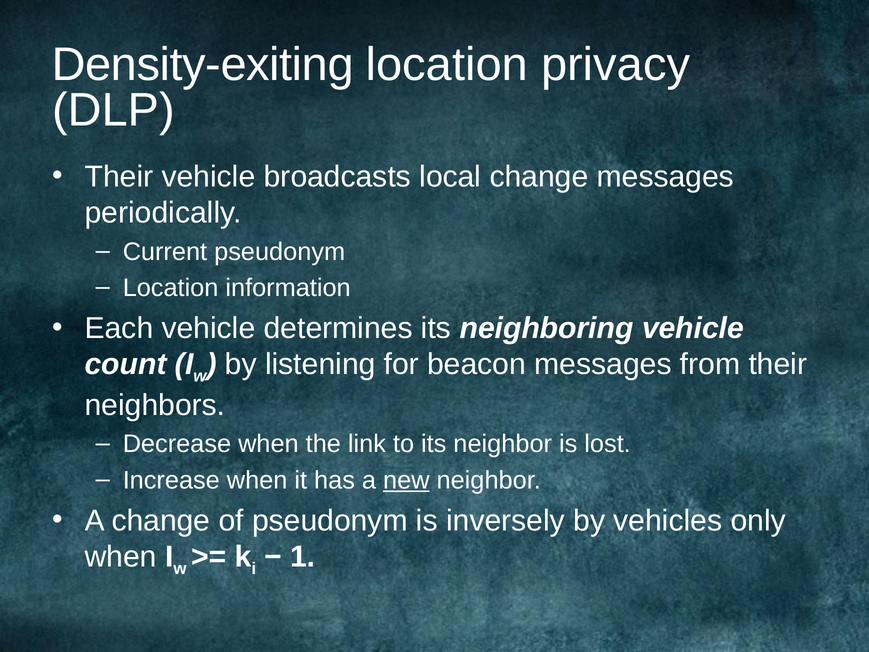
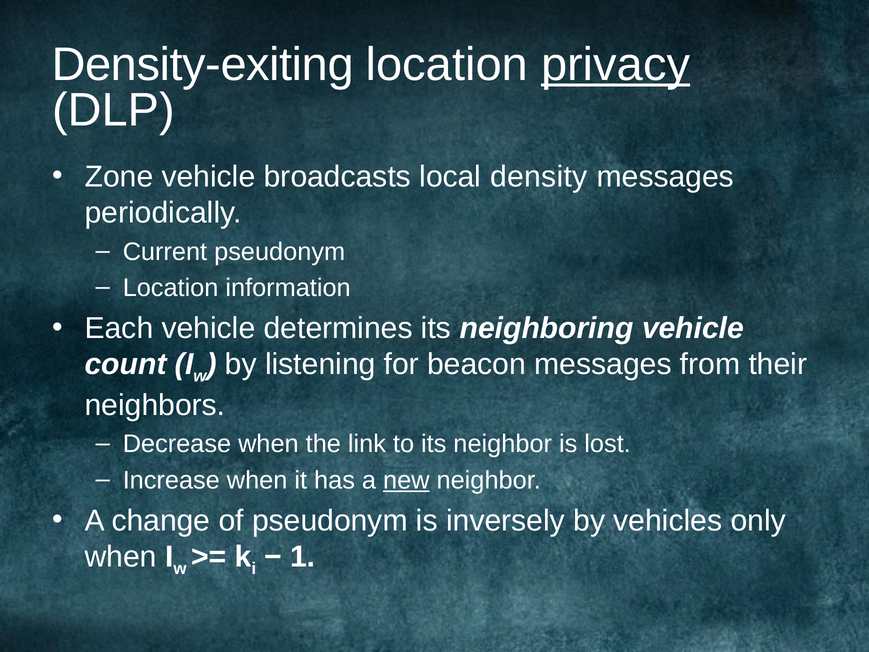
privacy underline: none -> present (616, 65)
Their: Their -> Zone (119, 177)
local change: change -> density (539, 177)
